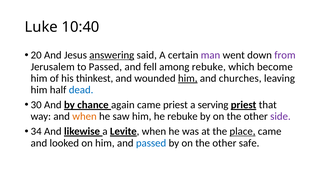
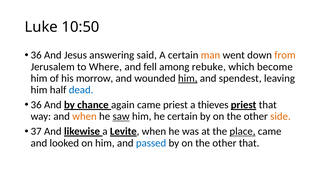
10:40: 10:40 -> 10:50 (81, 27)
20: 20 -> 36 (36, 55)
answering underline: present -> none (112, 55)
man colour: purple -> orange (210, 55)
from colour: purple -> orange (285, 55)
to Passed: Passed -> Where (105, 67)
thinkest: thinkest -> morrow (95, 79)
churches: churches -> spendest (240, 79)
30: 30 -> 36 (36, 105)
serving: serving -> thieves (213, 105)
saw underline: none -> present (121, 117)
he rebuke: rebuke -> certain (182, 117)
side colour: purple -> orange (280, 117)
34: 34 -> 37 (36, 132)
other safe: safe -> that (249, 144)
